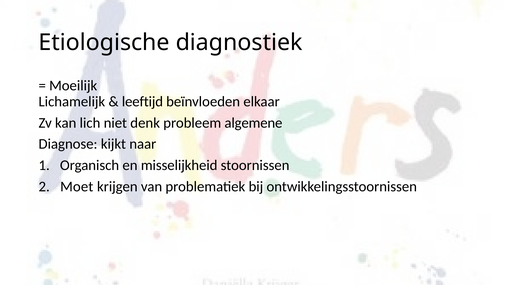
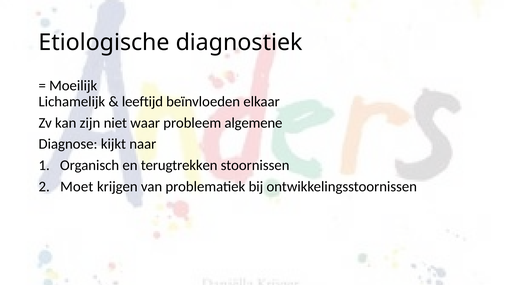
lich: lich -> zijn (90, 123)
denk: denk -> waar (145, 123)
misselijkheid: misselijkheid -> terugtrekken (179, 165)
